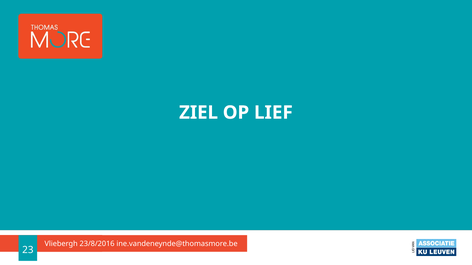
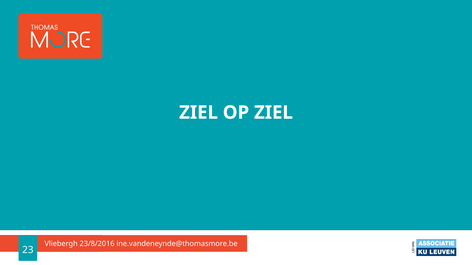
OP LIEF: LIEF -> ZIEL (273, 113)
